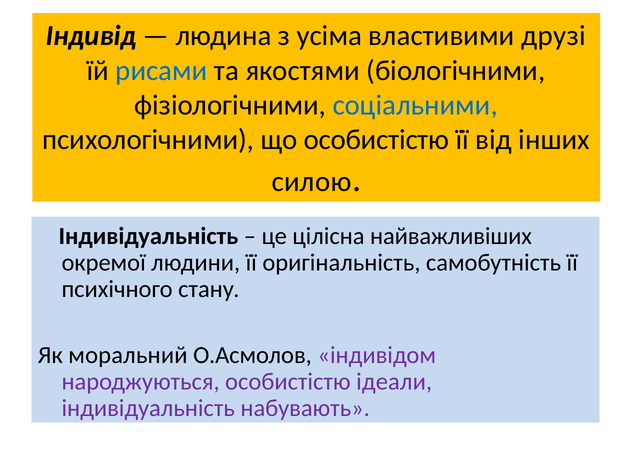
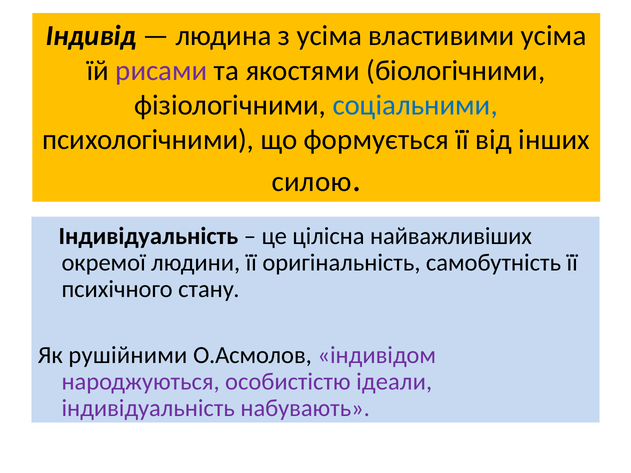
властивими друзі: друзі -> усіма (554, 36)
рисами colour: blue -> purple (161, 71)
що особистістю: особистістю -> формується (376, 140)
моральний: моральний -> рушійними (128, 355)
